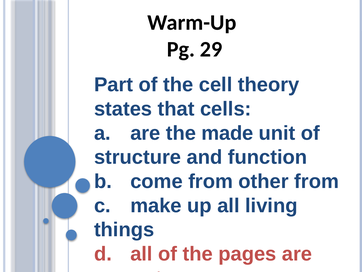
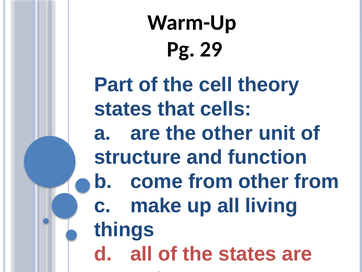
the made: made -> other (227, 133)
the pages: pages -> states (247, 254)
